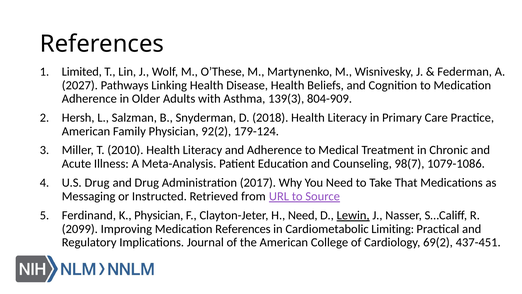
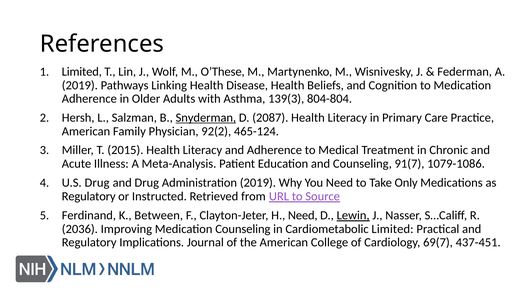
2027: 2027 -> 2019 (80, 85)
804-909: 804-909 -> 804-804 (330, 99)
Snyderman underline: none -> present (206, 118)
2018: 2018 -> 2087 (270, 118)
179-124: 179-124 -> 465-124 (256, 131)
2010: 2010 -> 2015 (125, 150)
98(7: 98(7 -> 91(7 (410, 164)
Administration 2017: 2017 -> 2019 (258, 182)
That: That -> Only (406, 182)
Messaging: Messaging -> Regulatory (89, 196)
K Physician: Physician -> Between (159, 215)
2099: 2099 -> 2036 (80, 229)
Medication References: References -> Counseling (243, 229)
Cardiometabolic Limiting: Limiting -> Limited (393, 229)
69(2: 69(2 -> 69(7 (438, 242)
